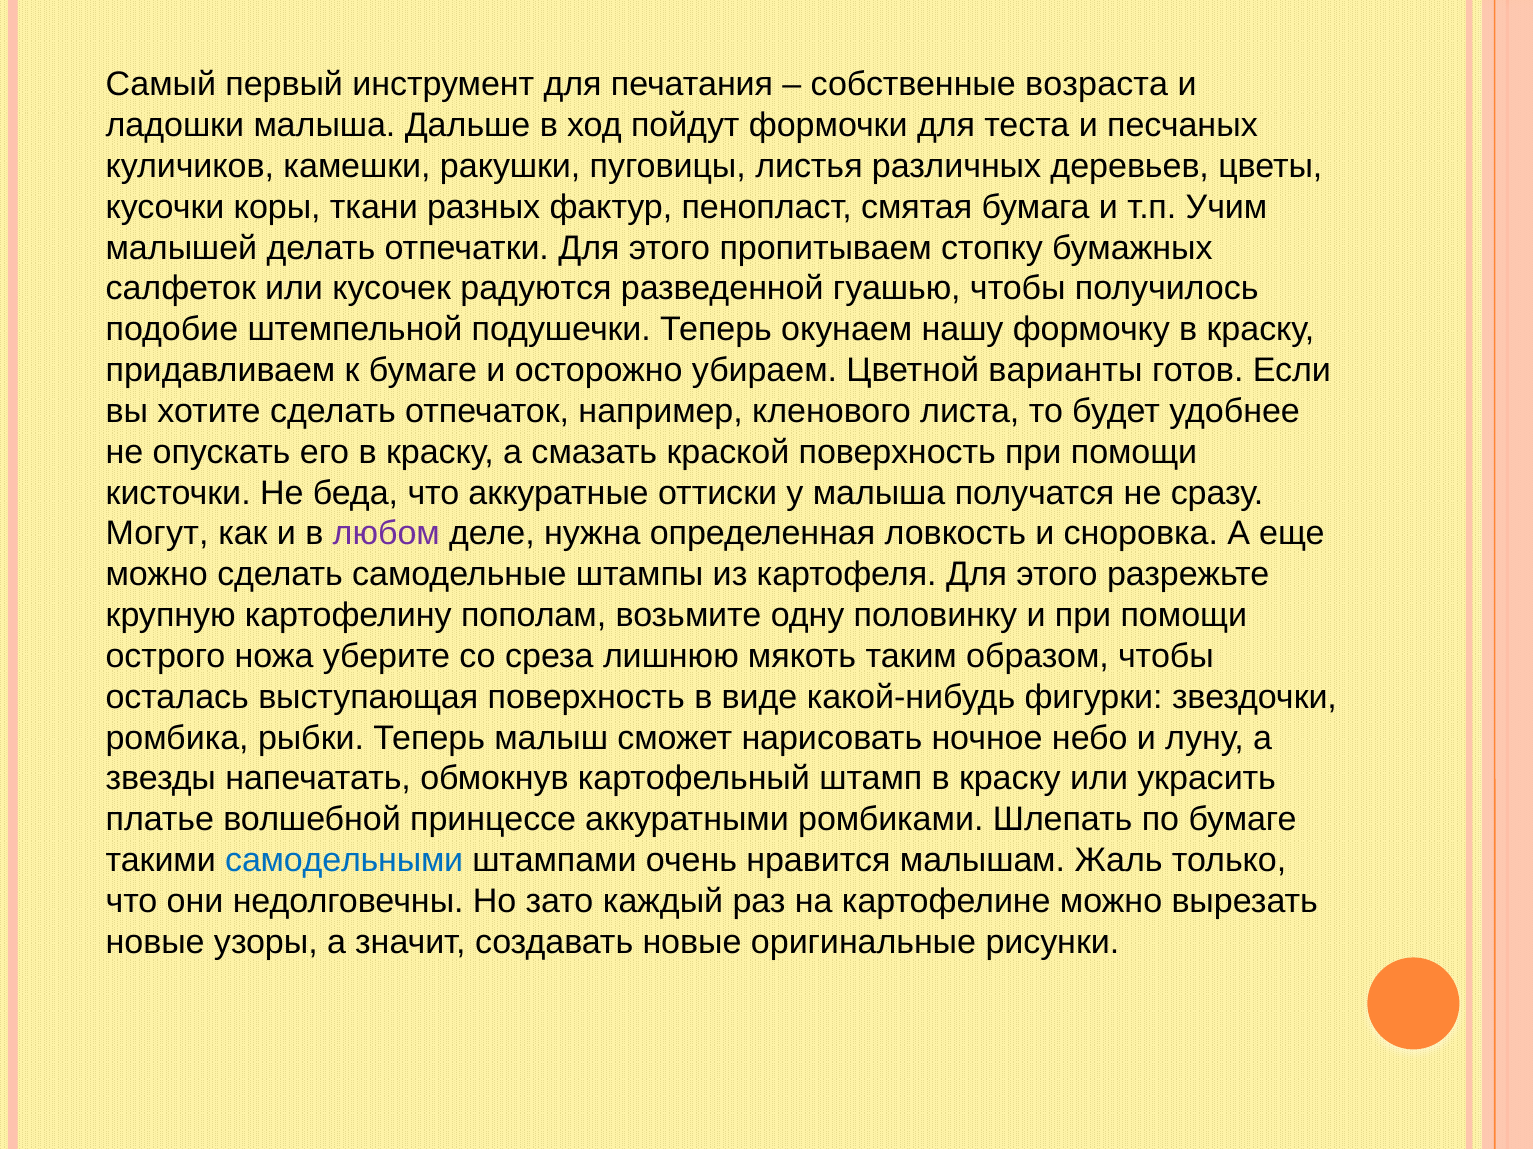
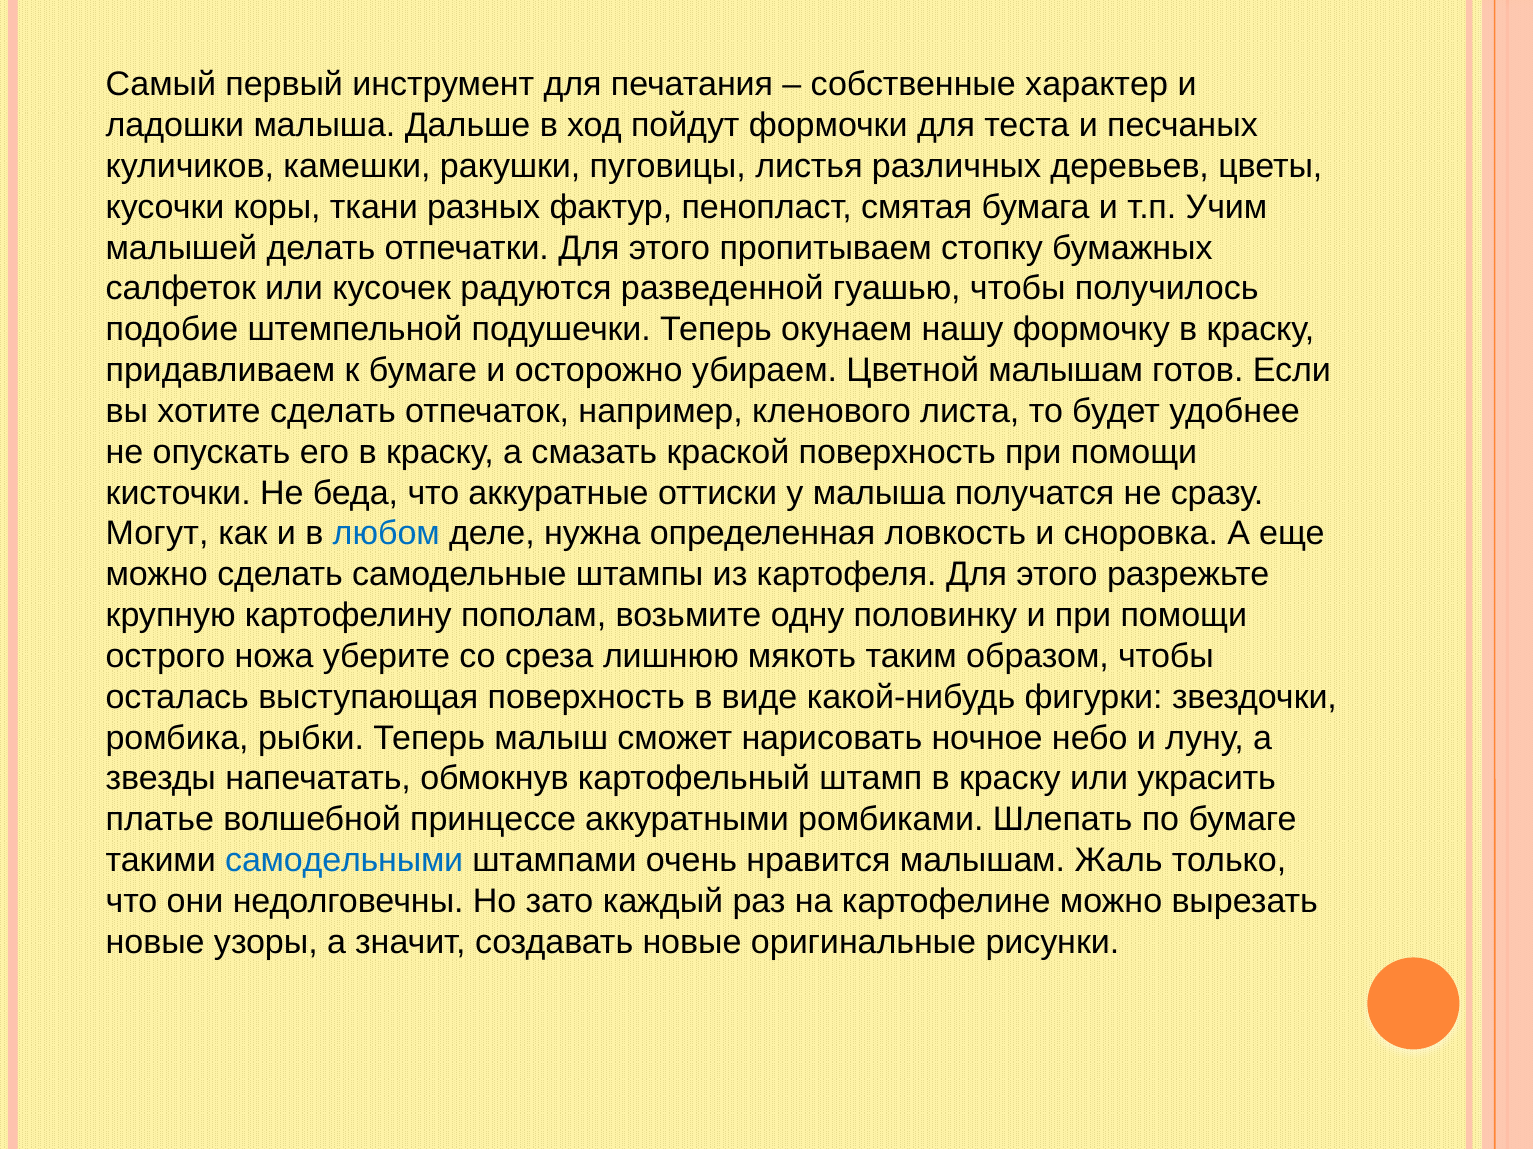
возраста: возраста -> характер (1097, 85)
Цветной варианты: варианты -> малышам (1066, 371)
любом colour: purple -> blue (386, 534)
